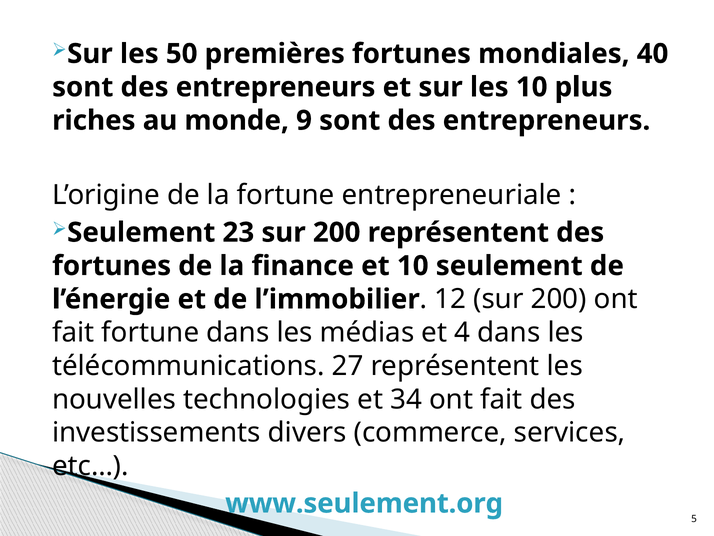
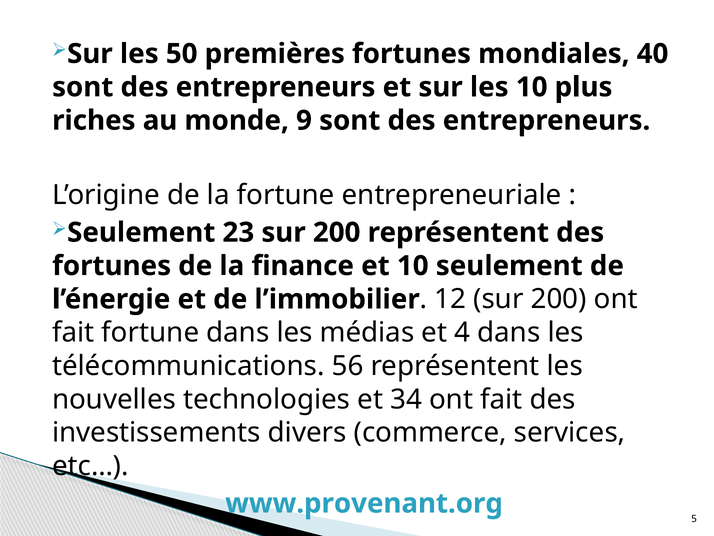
27: 27 -> 56 (348, 366)
www.seulement.org: www.seulement.org -> www.provenant.org (364, 503)
